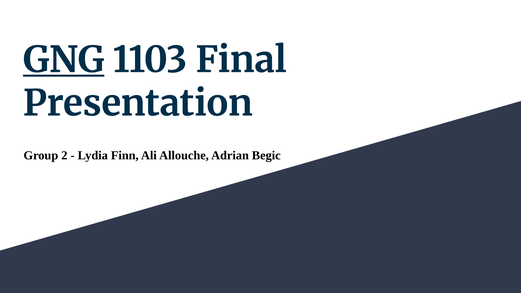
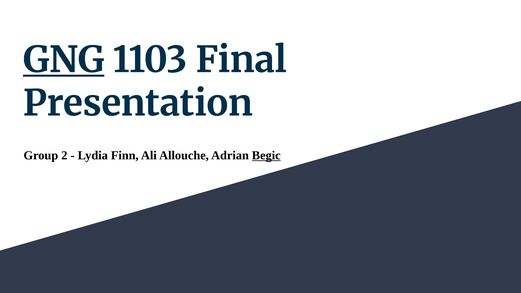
Begic underline: none -> present (266, 155)
